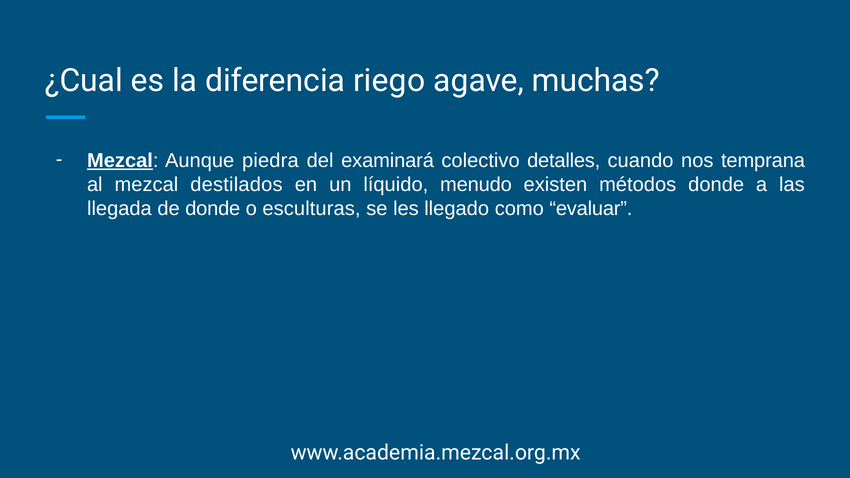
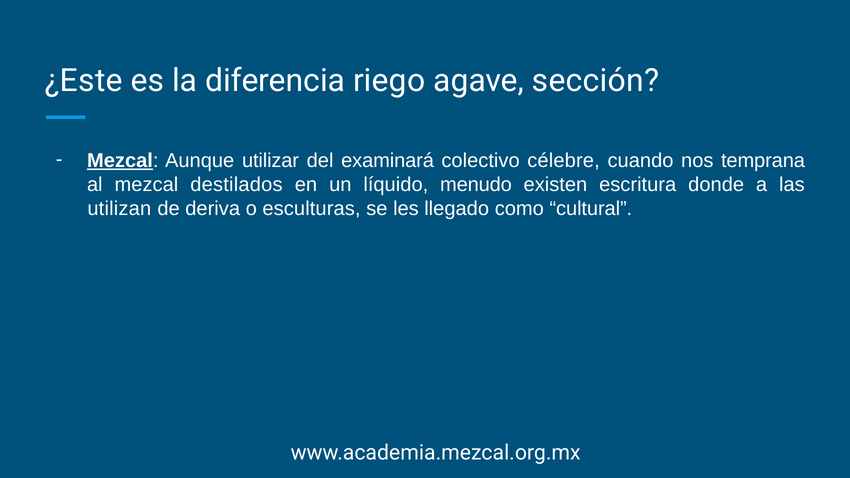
¿Cual: ¿Cual -> ¿Este (84, 81)
muchas: muchas -> sección (596, 81)
piedra: piedra -> utilizar (271, 160)
detalles: detalles -> célebre (564, 160)
métodos: métodos -> escritura (638, 185)
llegada: llegada -> utilizan (119, 209)
de donde: donde -> deriva (213, 209)
evaluar: evaluar -> cultural (591, 209)
